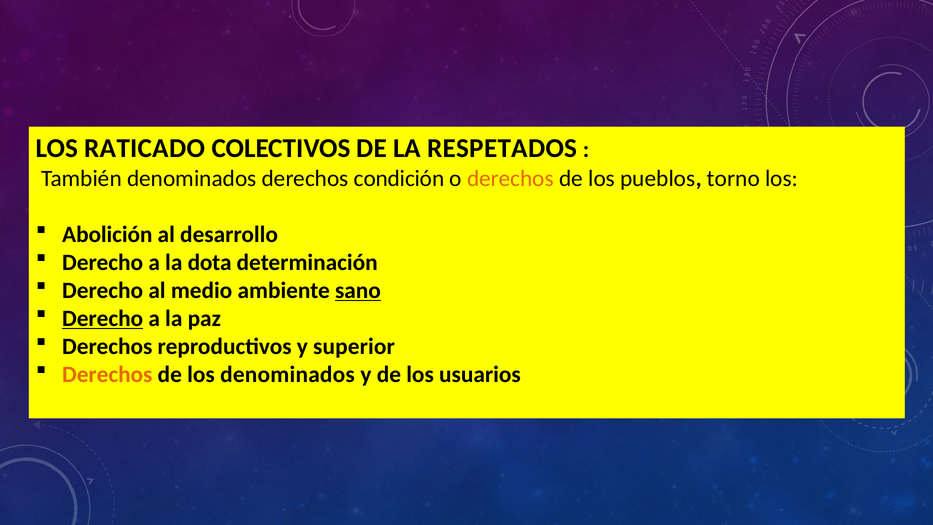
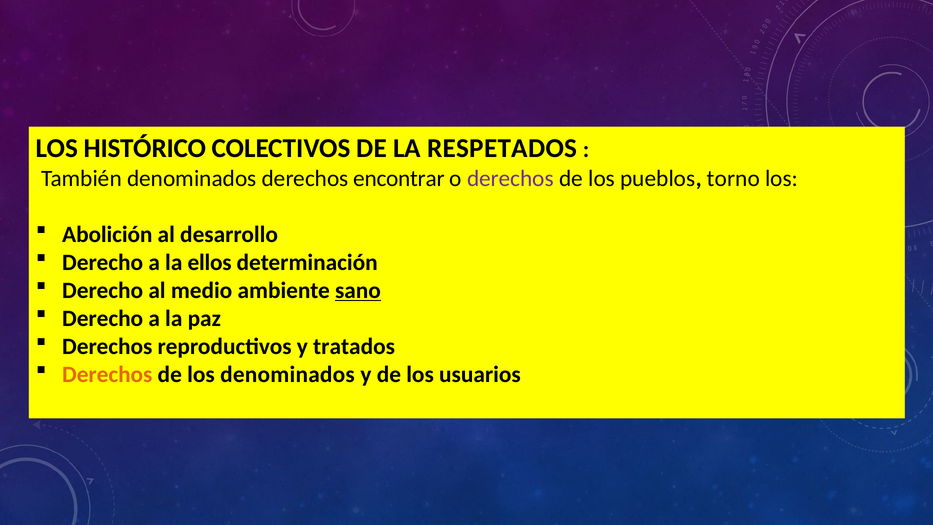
RATICADO: RATICADO -> HISTÓRICO (145, 148)
condición: condición -> encontrar (399, 178)
derechos colour: orange -> purple (510, 178)
dota: dota -> ellos (210, 262)
Derecho underline: present -> none (103, 318)
superior: superior -> tratados (354, 346)
